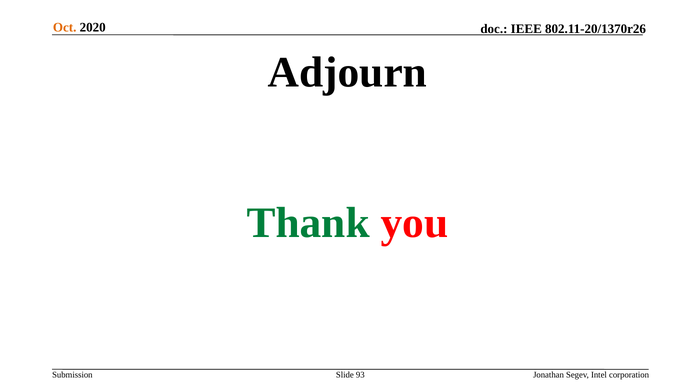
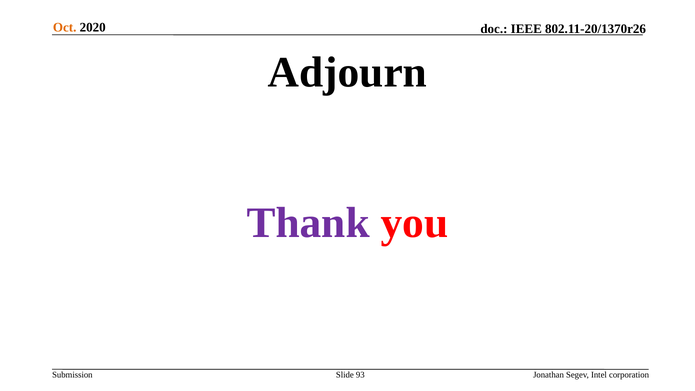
Thank colour: green -> purple (308, 223)
